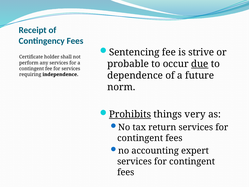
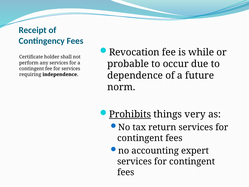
Sentencing: Sentencing -> Revocation (134, 52)
strive: strive -> while (201, 52)
due underline: present -> none (200, 64)
